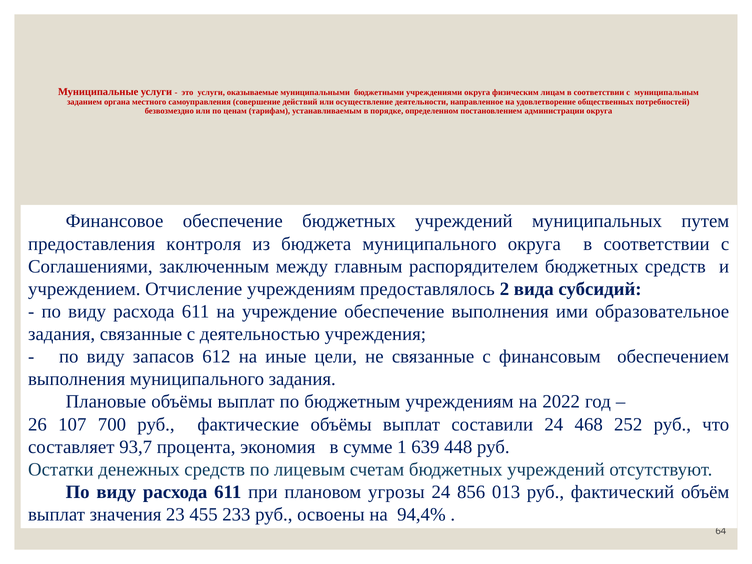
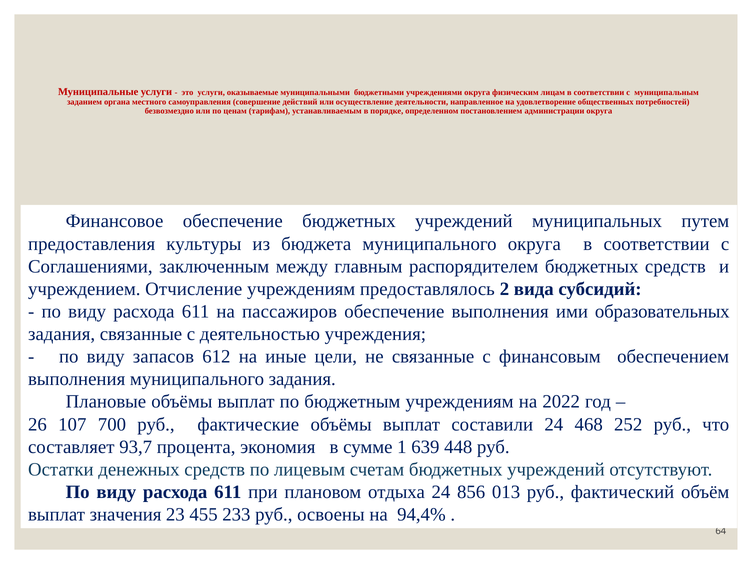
контроля: контроля -> культуры (204, 244)
учреждение: учреждение -> пассажиров (290, 312)
образовательное: образовательное -> образовательных (662, 312)
угрозы: угрозы -> отдыха (396, 492)
